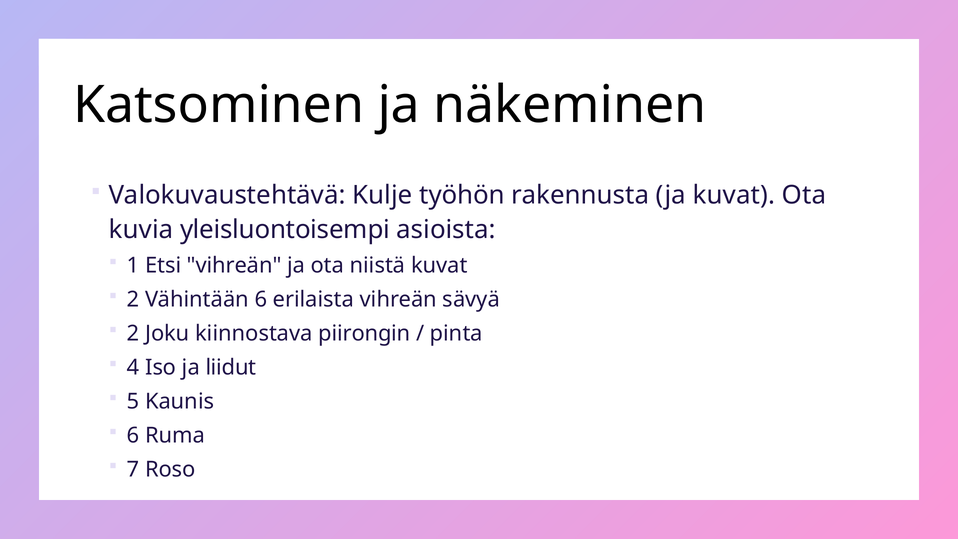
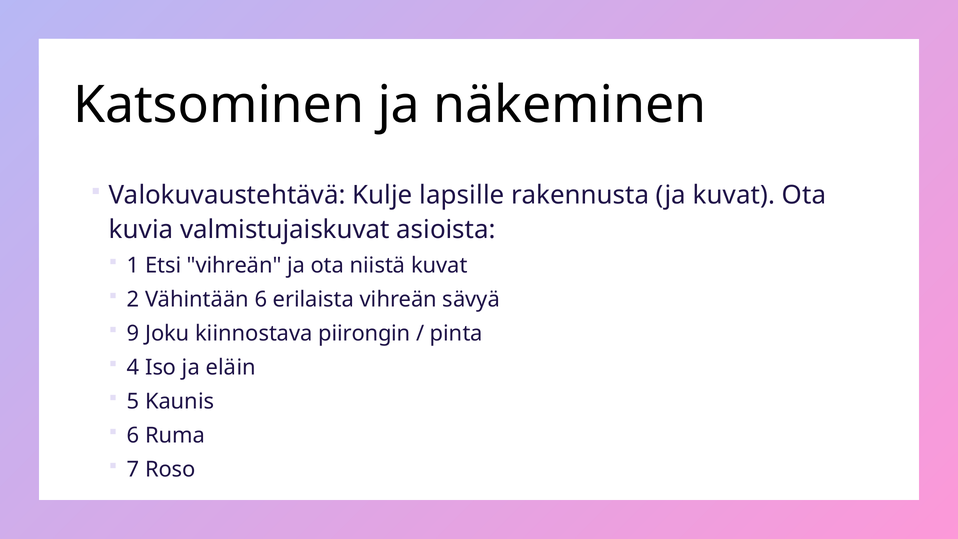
työhön: työhön -> lapsille (462, 195)
yleisluontoisempi: yleisluontoisempi -> valmistujaiskuvat (285, 230)
2: 2 -> 9 (133, 333)
liidut: liidut -> eläin (231, 367)
